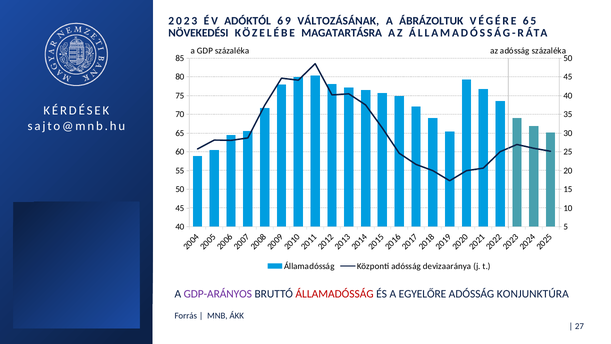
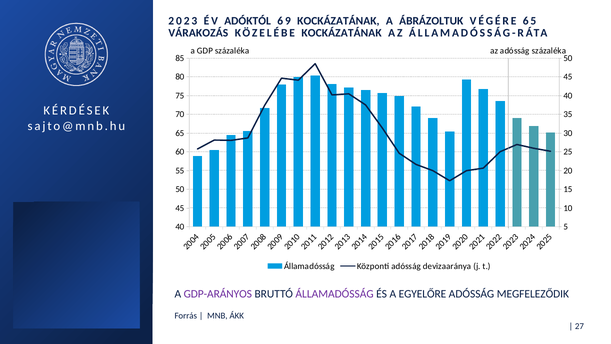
69 VÁLTOZÁSÁNAK: VÁLTOZÁSÁNAK -> KOCKÁZATÁNAK (338, 21)
NÖVEKEDÉSI: NÖVEKEDÉSI -> VÁRAKOZÁS (198, 33)
KÖZELÉBE MAGATARTÁSRA: MAGATARTÁSRA -> KOCKÁZATÁNAK (342, 33)
ÁLLAMADÓSSÁG colour: red -> purple (335, 294)
KONJUNKTÚRA: KONJUNKTÚRA -> MEGFELEZŐDIK (533, 294)
